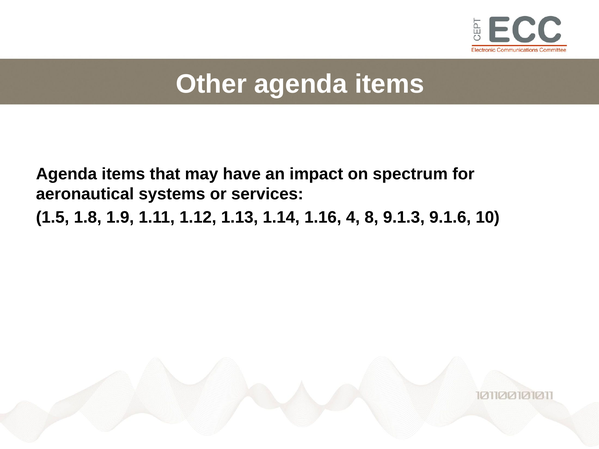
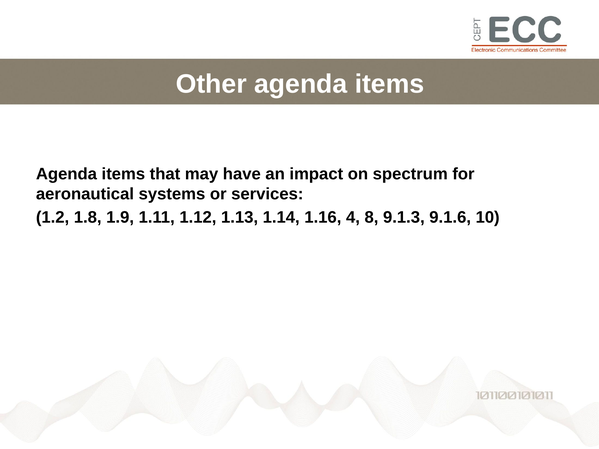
1.5: 1.5 -> 1.2 (53, 217)
